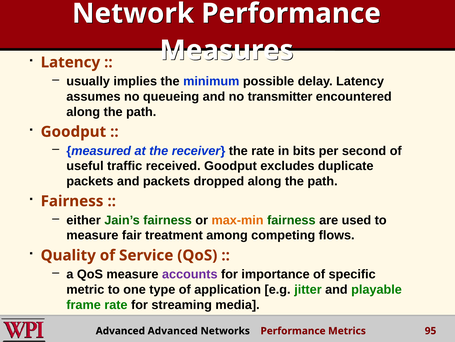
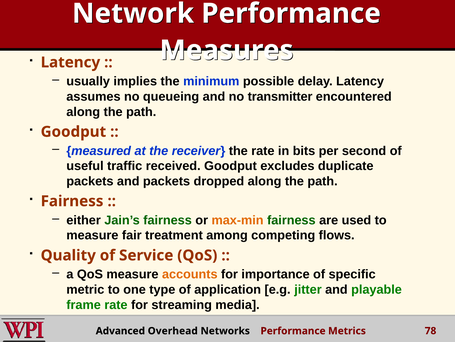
accounts colour: purple -> orange (190, 274)
Advanced Advanced: Advanced -> Overhead (173, 330)
95: 95 -> 78 (431, 330)
